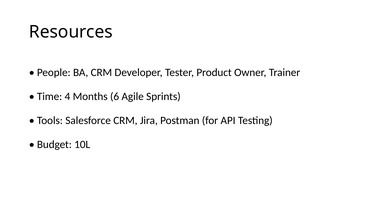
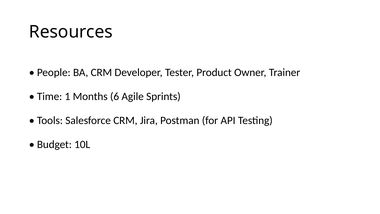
4: 4 -> 1 (67, 96)
